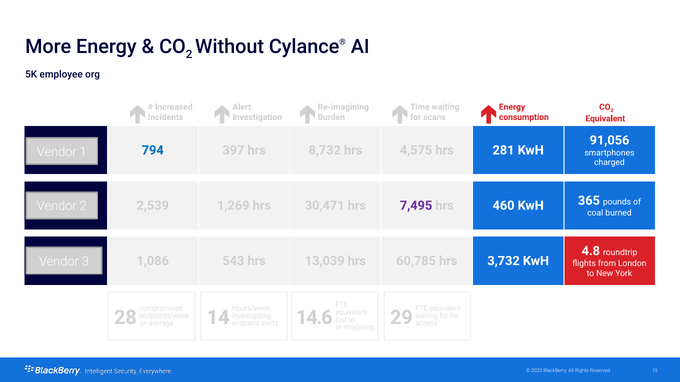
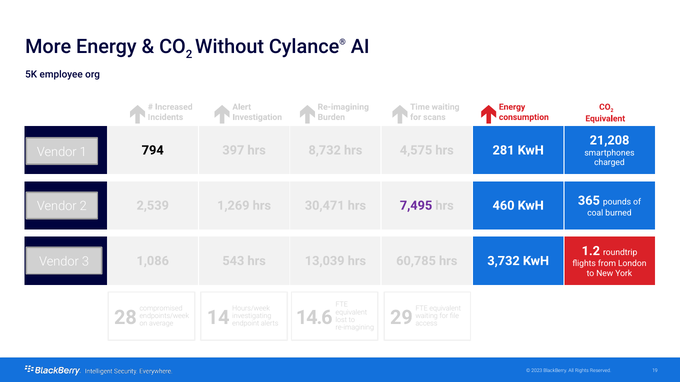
91,056: 91,056 -> 21,208 (610, 140)
794 colour: blue -> black (153, 150)
4.8: 4.8 -> 1.2 (591, 251)
